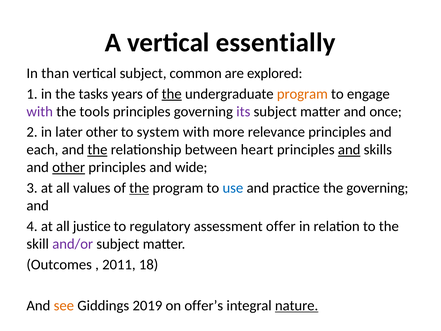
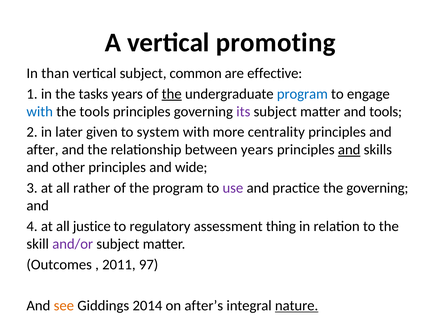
essentially: essentially -> promoting (276, 43)
explored: explored -> effective (275, 73)
program colour: orange -> blue (302, 94)
with colour: purple -> blue (40, 111)
and once: once -> tools (386, 111)
later other: other -> given (102, 132)
relevance: relevance -> centrality (276, 132)
each: each -> after (42, 150)
the underline: present -> none (97, 150)
between heart: heart -> years (257, 150)
other underline: present -> none (69, 167)
values: values -> rather (92, 188)
the underline: present -> none (139, 188)
use colour: blue -> purple (233, 188)
offer: offer -> thing (281, 226)
18: 18 -> 97 (149, 264)
2019: 2019 -> 2014 (147, 305)
offer’s: offer’s -> after’s (204, 305)
